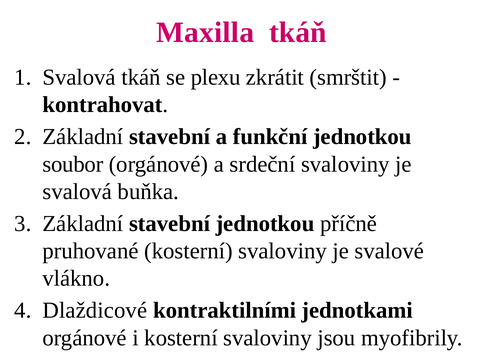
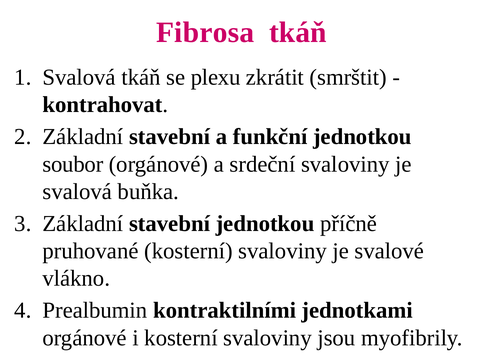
Maxilla: Maxilla -> Fibrosa (205, 32)
Dlaždicové: Dlaždicové -> Prealbumin (95, 310)
